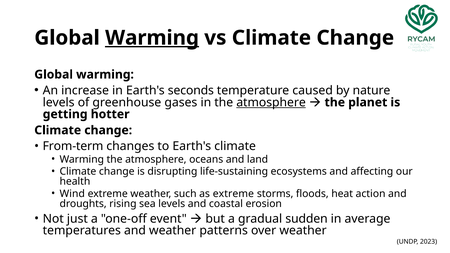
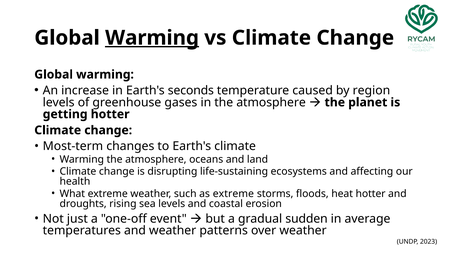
nature: nature -> region (371, 91)
atmosphere underline: present -> none (271, 102)
From-term: From-term -> Most-term (73, 146)
Wind: Wind -> What (72, 194)
heat action: action -> hotter (371, 194)
